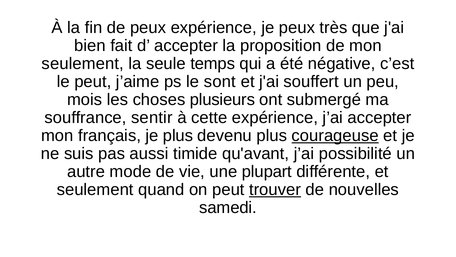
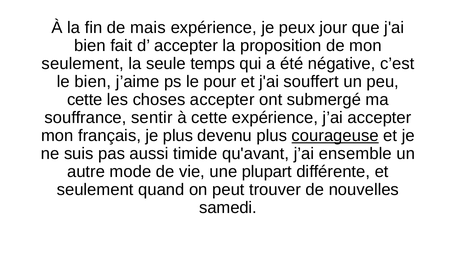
de peux: peux -> mais (148, 28)
très: très -> jour (333, 28)
le peut: peut -> bien (93, 81)
sont: sont -> pour (220, 81)
mois: mois -> cette (85, 99)
choses plusieurs: plusieurs -> accepter (222, 99)
possibilité: possibilité -> ensemble (355, 153)
trouver underline: present -> none (275, 189)
